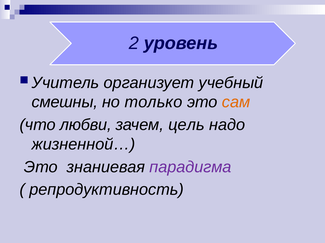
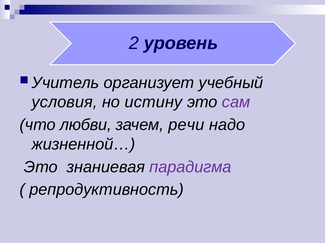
смешны: смешны -> условия (65, 102)
только: только -> истину (153, 102)
сам colour: orange -> purple (236, 102)
цель: цель -> речи (186, 125)
